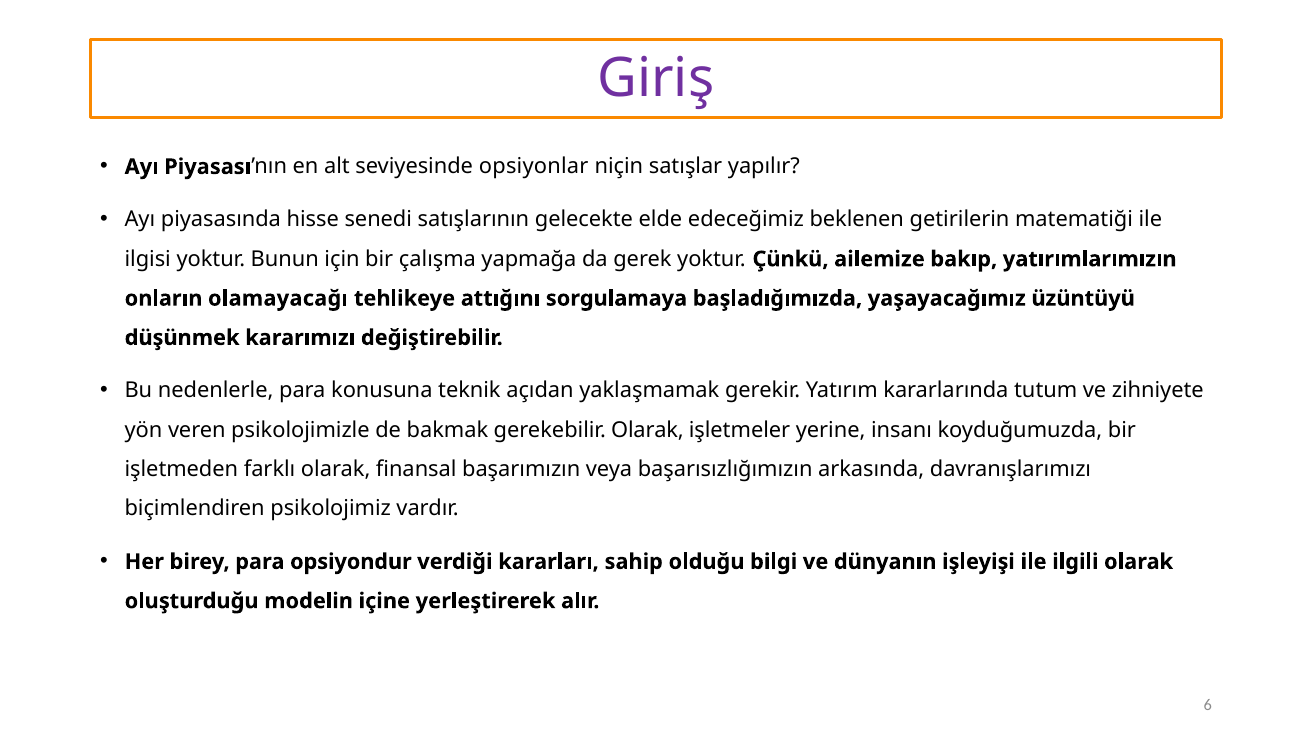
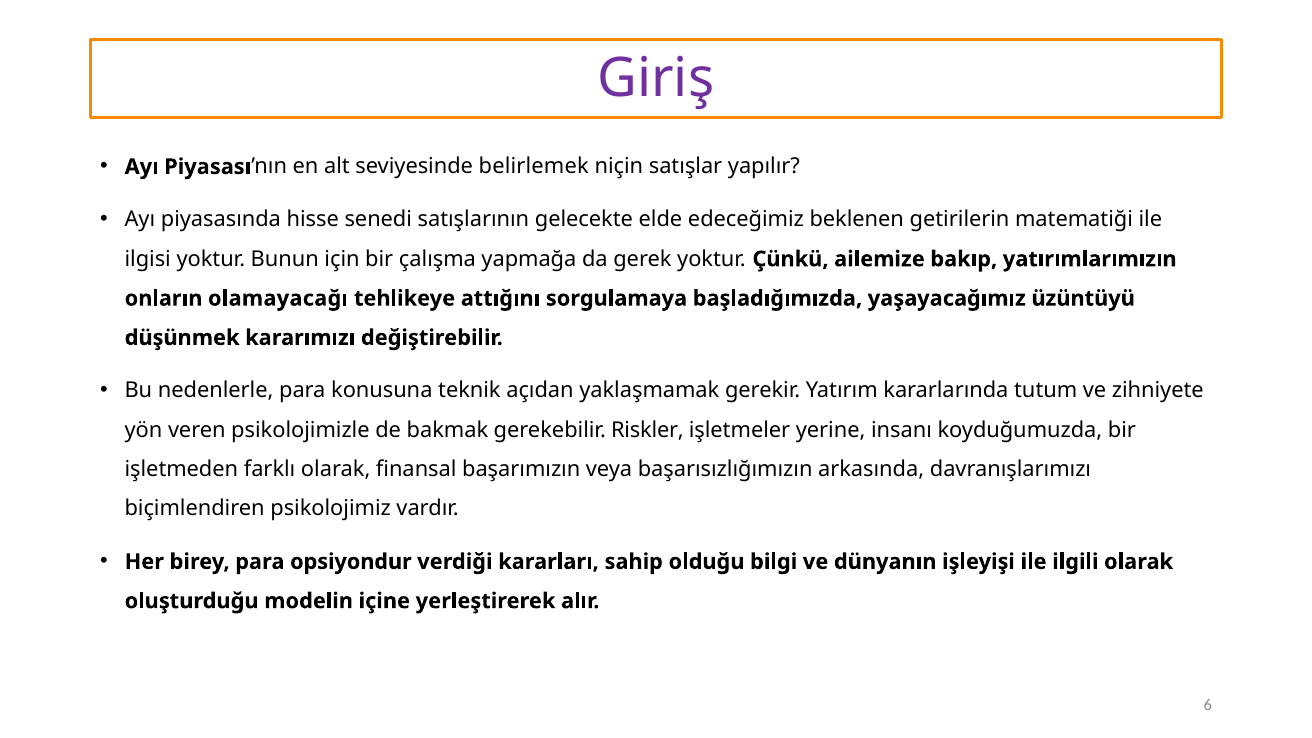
opsiyonlar: opsiyonlar -> belirlemek (534, 167)
gerekebilir Olarak: Olarak -> Riskler (647, 430)
